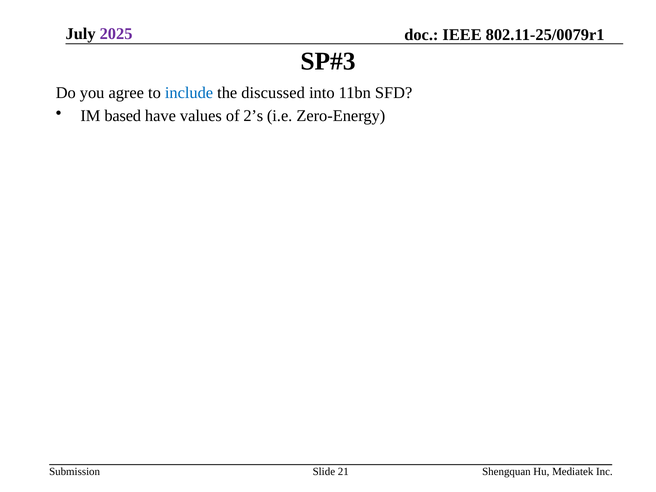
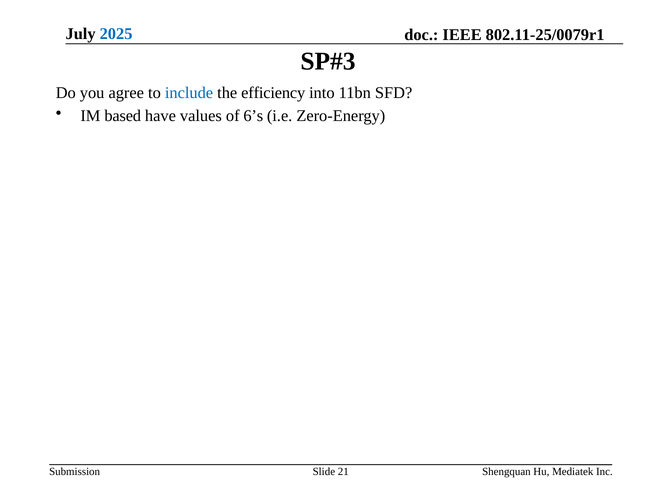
2025 colour: purple -> blue (116, 34)
discussed: discussed -> efficiency (273, 93)
2’s: 2’s -> 6’s (253, 116)
